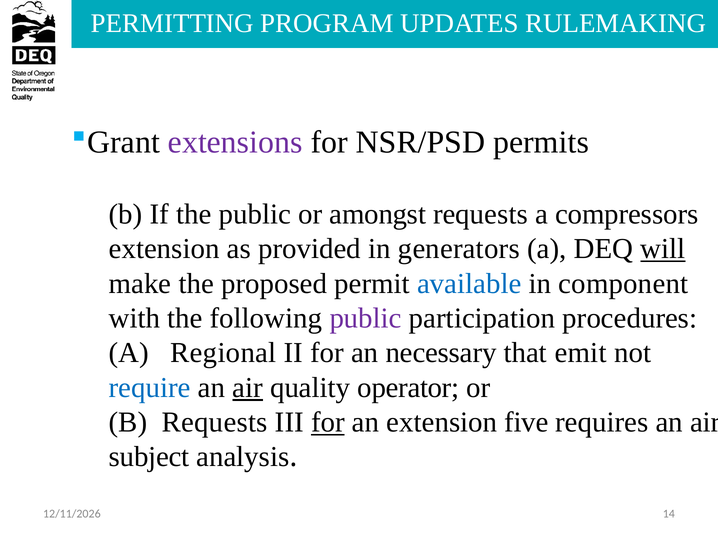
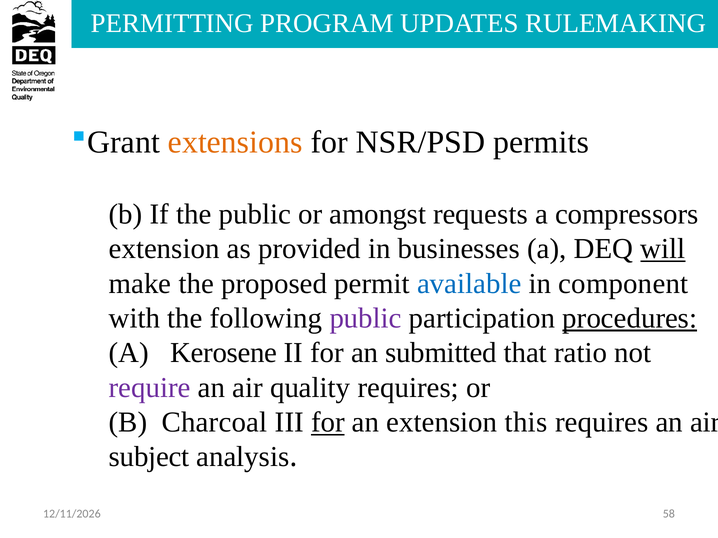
extensions colour: purple -> orange (235, 142)
generators: generators -> businesses (459, 249)
procedures underline: none -> present (630, 318)
Regional: Regional -> Kerosene (224, 353)
necessary: necessary -> submitted (441, 353)
emit: emit -> ratio (581, 353)
require colour: blue -> purple (150, 388)
air underline: present -> none (248, 388)
quality operator: operator -> requires (408, 388)
B Requests: Requests -> Charcoal (215, 423)
five: five -> this (526, 423)
14: 14 -> 58 (669, 514)
